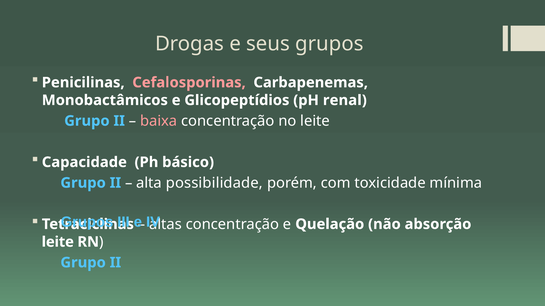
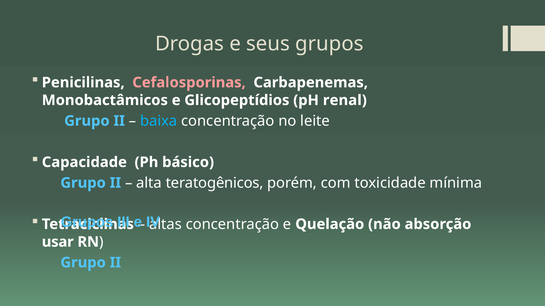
baixa colour: pink -> light blue (159, 121)
possibilidade: possibilidade -> teratogênicos (215, 183)
leite: leite -> usar (58, 242)
